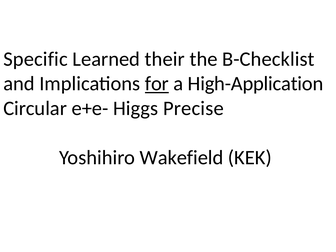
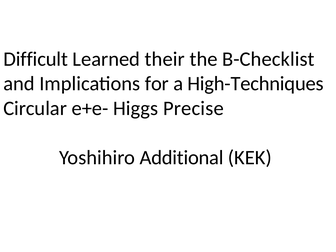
Specific: Specific -> Difficult (36, 59)
for underline: present -> none (157, 84)
High-Application: High-Application -> High-Techniques (256, 84)
Wakefield: Wakefield -> Additional (182, 158)
